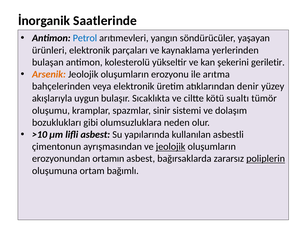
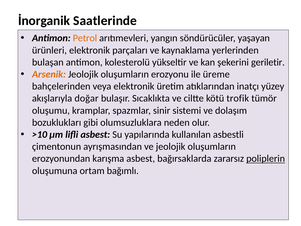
Petrol colour: blue -> orange (85, 38)
arıtma: arıtma -> üreme (216, 74)
denir: denir -> inatçı (248, 86)
uygun: uygun -> doğar (87, 98)
sualtı: sualtı -> trofik (238, 98)
jeolojik underline: present -> none (171, 146)
ortamın: ortamın -> karışma (108, 159)
